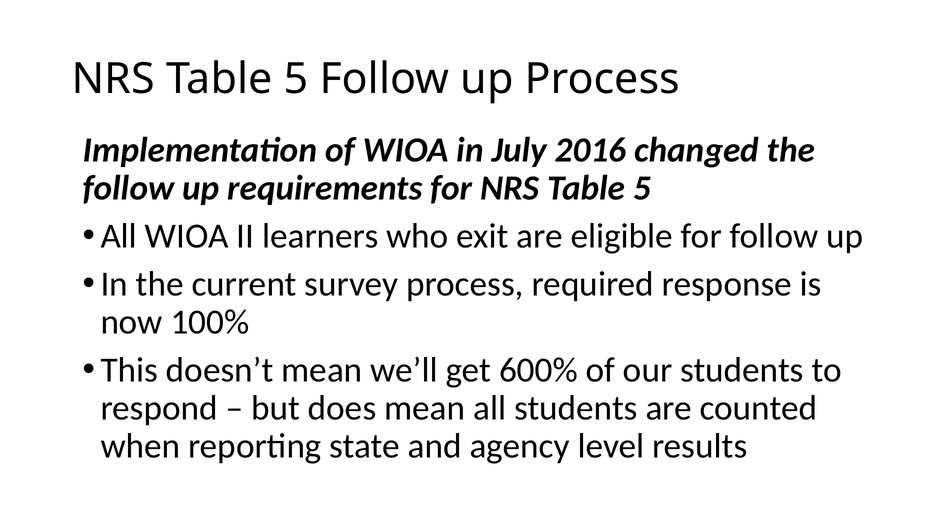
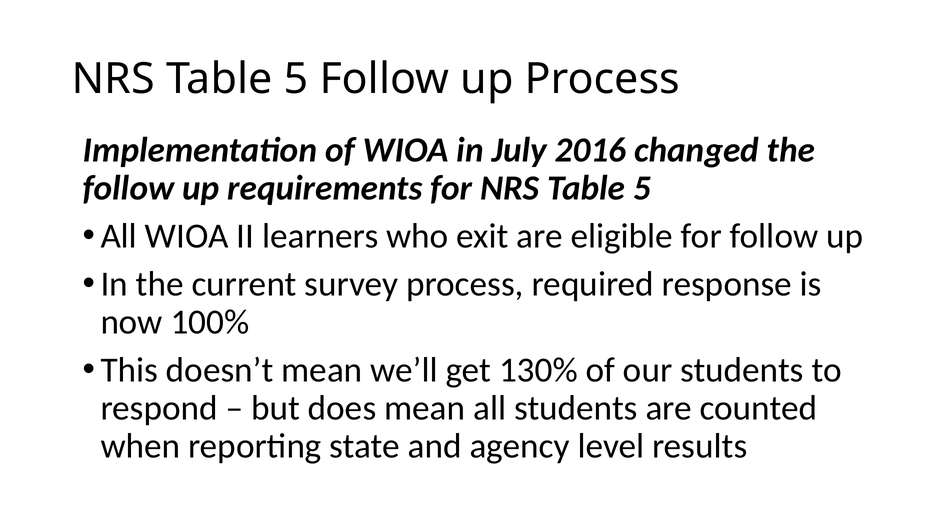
600%: 600% -> 130% (538, 370)
